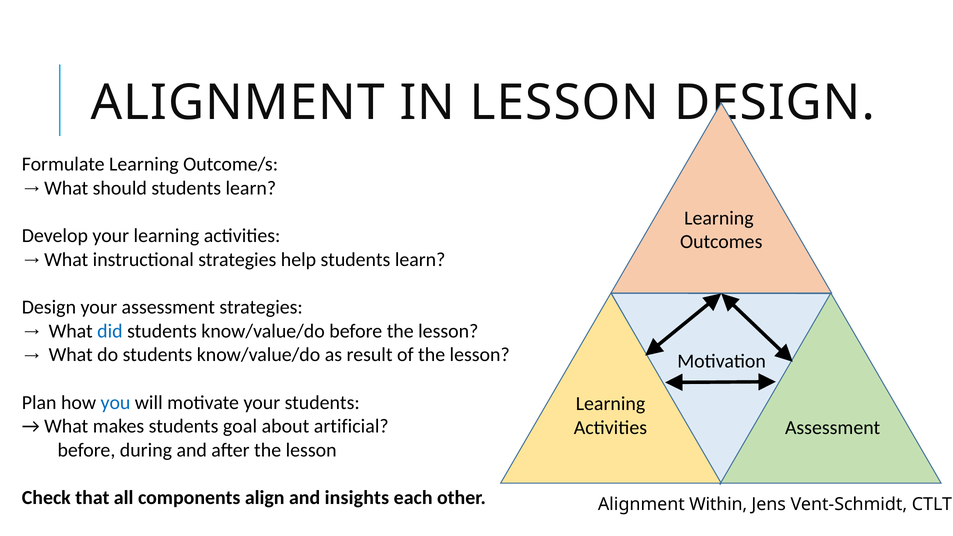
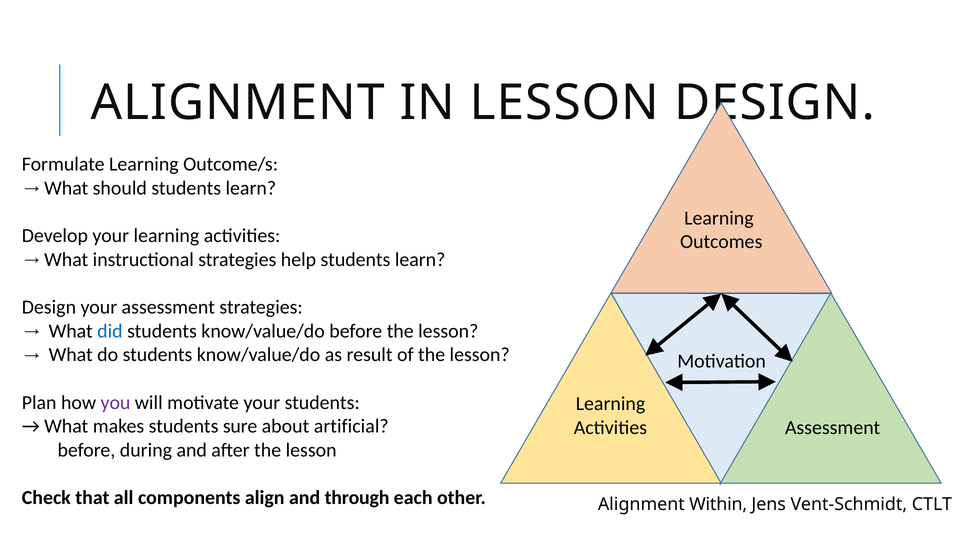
you colour: blue -> purple (115, 403)
goal: goal -> sure (240, 426)
insights: insights -> through (357, 498)
